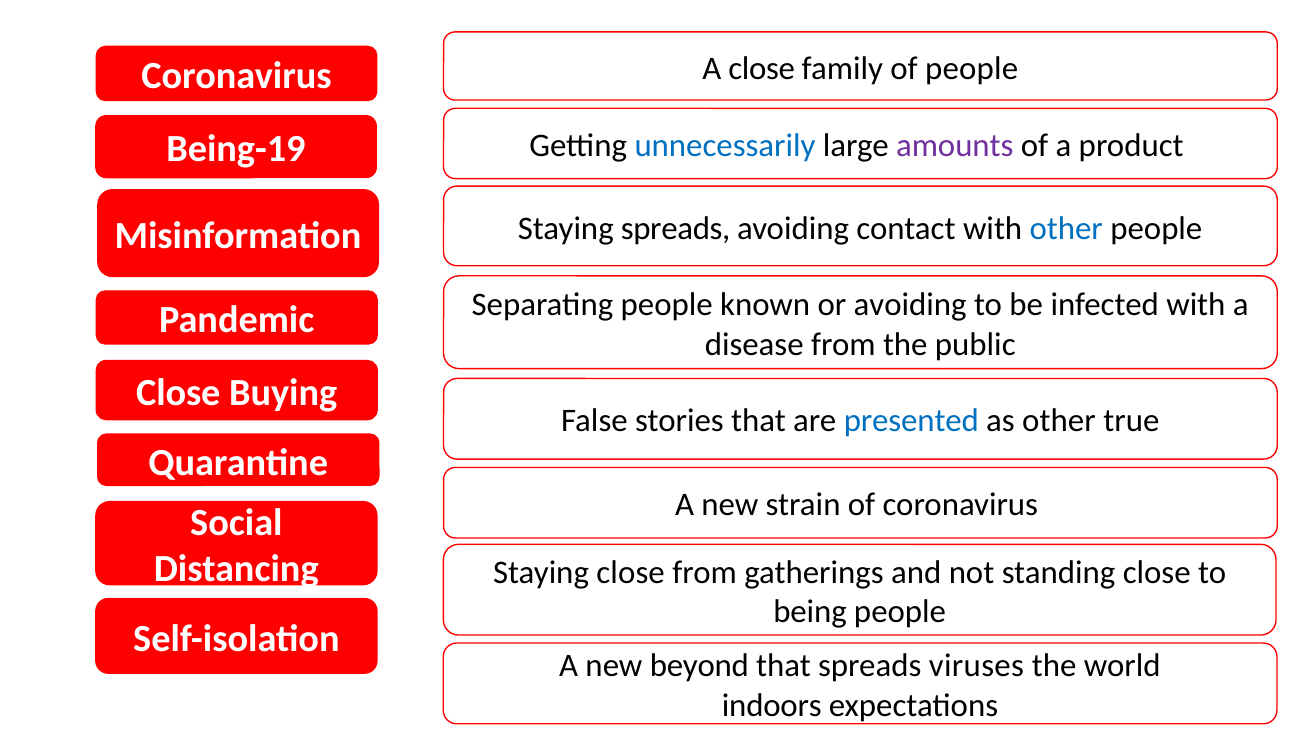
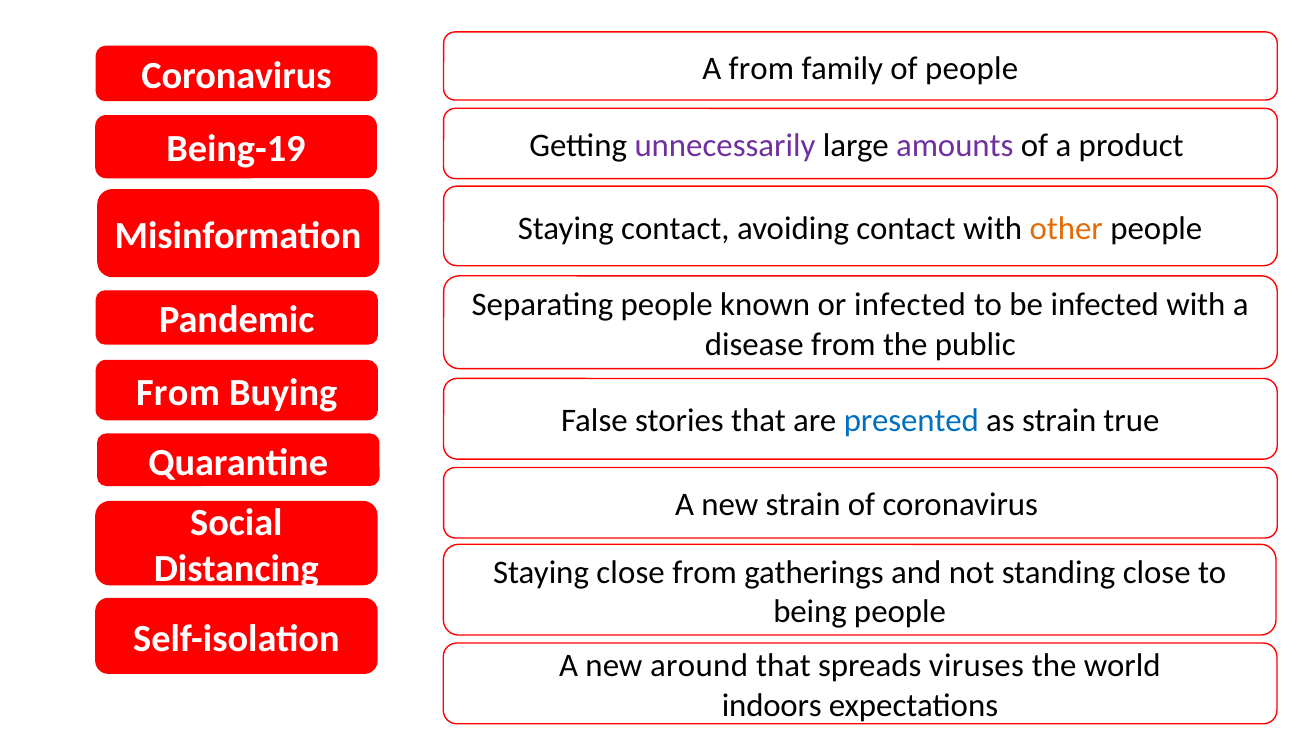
A close: close -> from (761, 68)
unnecessarily colour: blue -> purple (725, 146)
Staying spreads: spreads -> contact (675, 228)
other colour: blue -> orange (1066, 228)
or avoiding: avoiding -> infected (910, 305)
Close: Close -> From (178, 393)
as other: other -> strain (1059, 421)
beyond: beyond -> around (699, 666)
